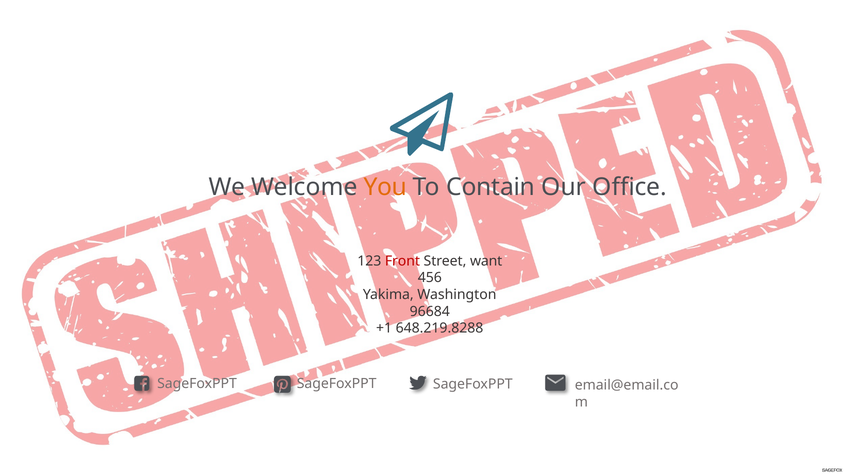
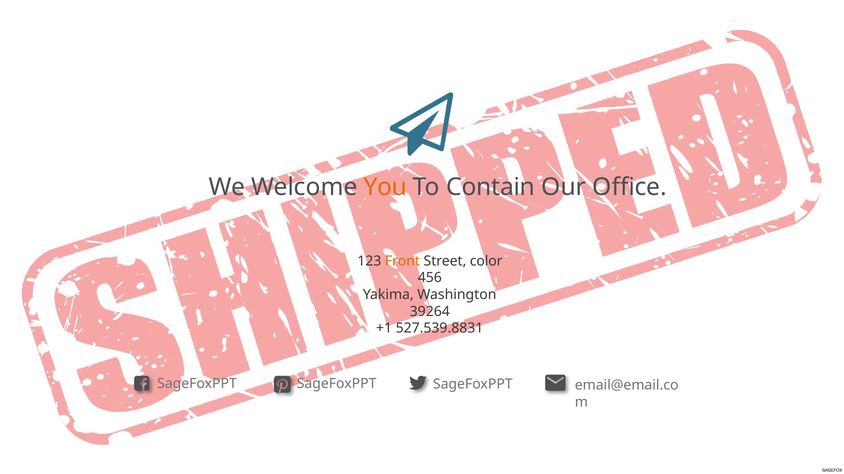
Front colour: red -> orange (402, 261)
want: want -> color (486, 261)
96684: 96684 -> 39264 (430, 312)
648.219.8288: 648.219.8288 -> 527.539.8831 (439, 329)
